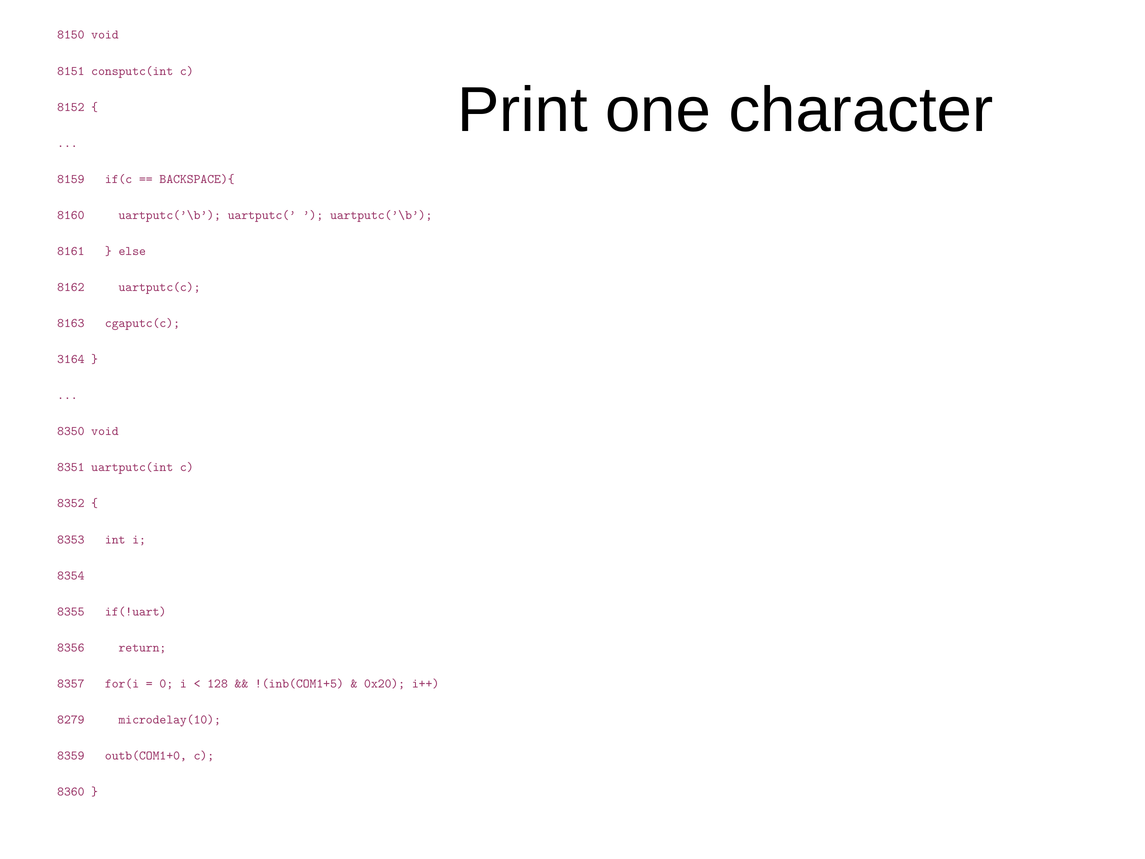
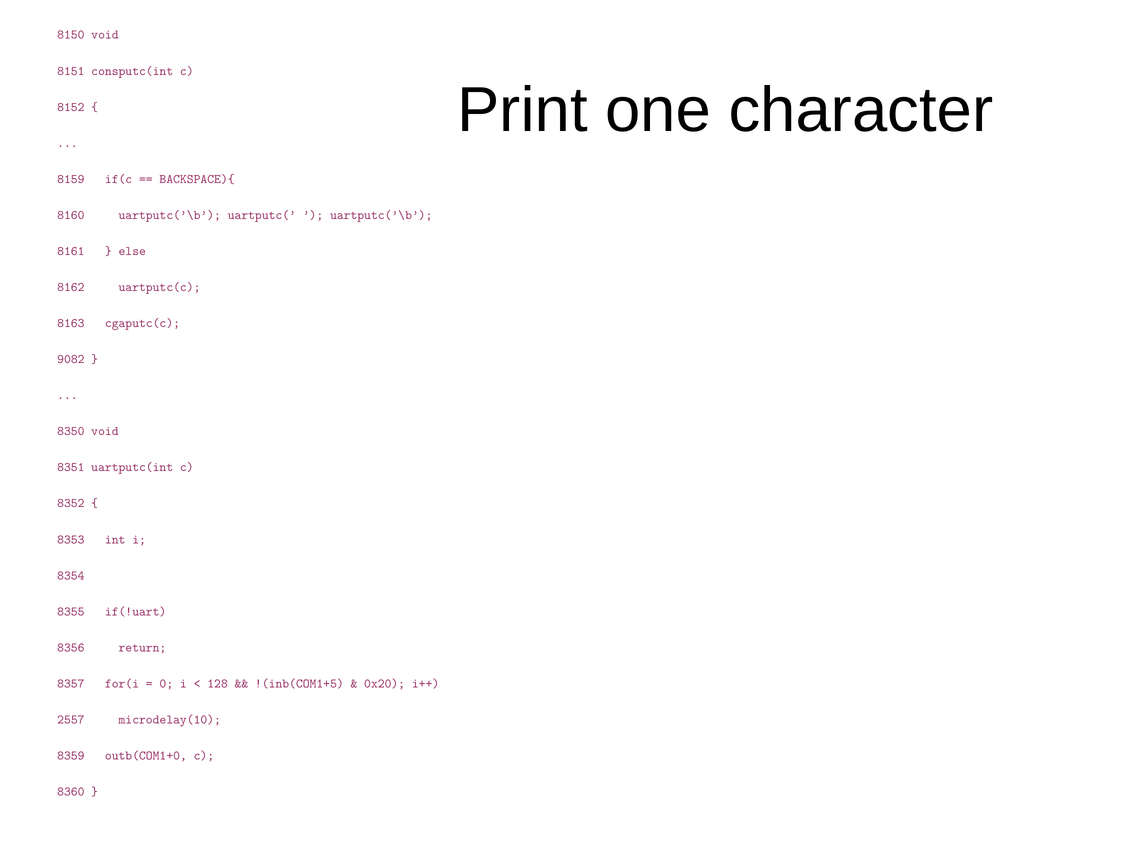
3164: 3164 -> 9082 (71, 359)
8279: 8279 -> 2557 (71, 719)
